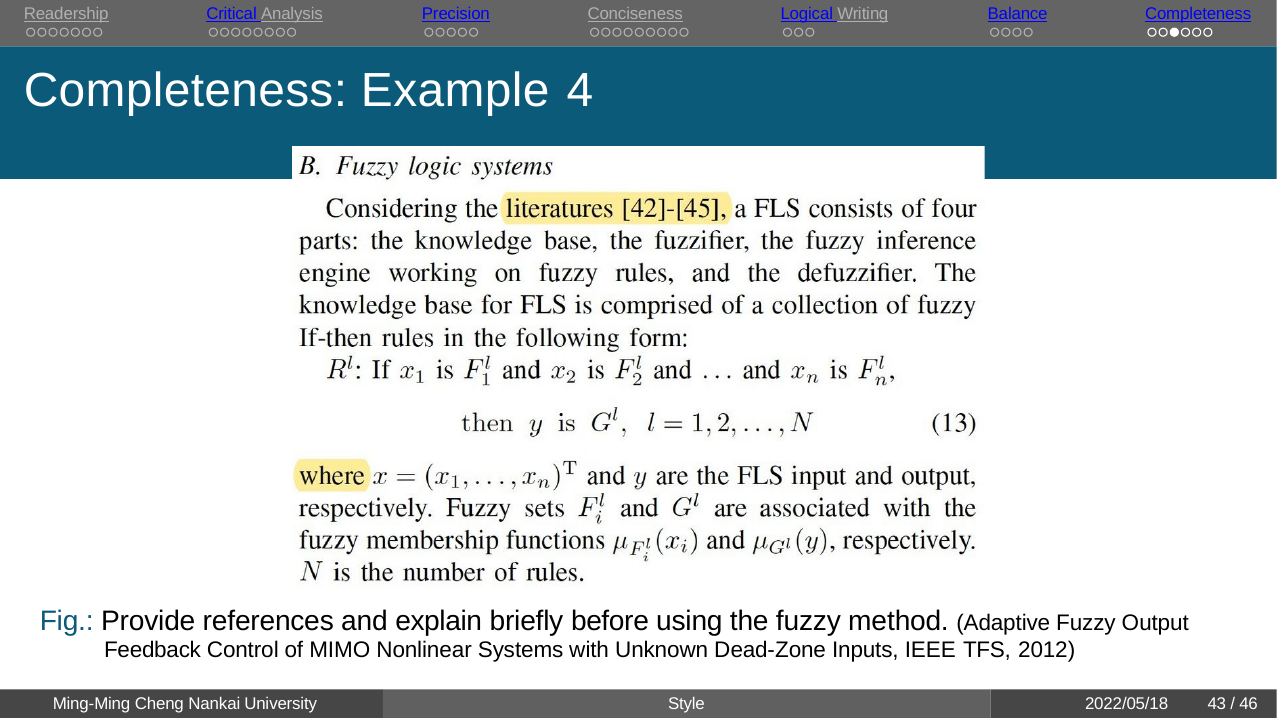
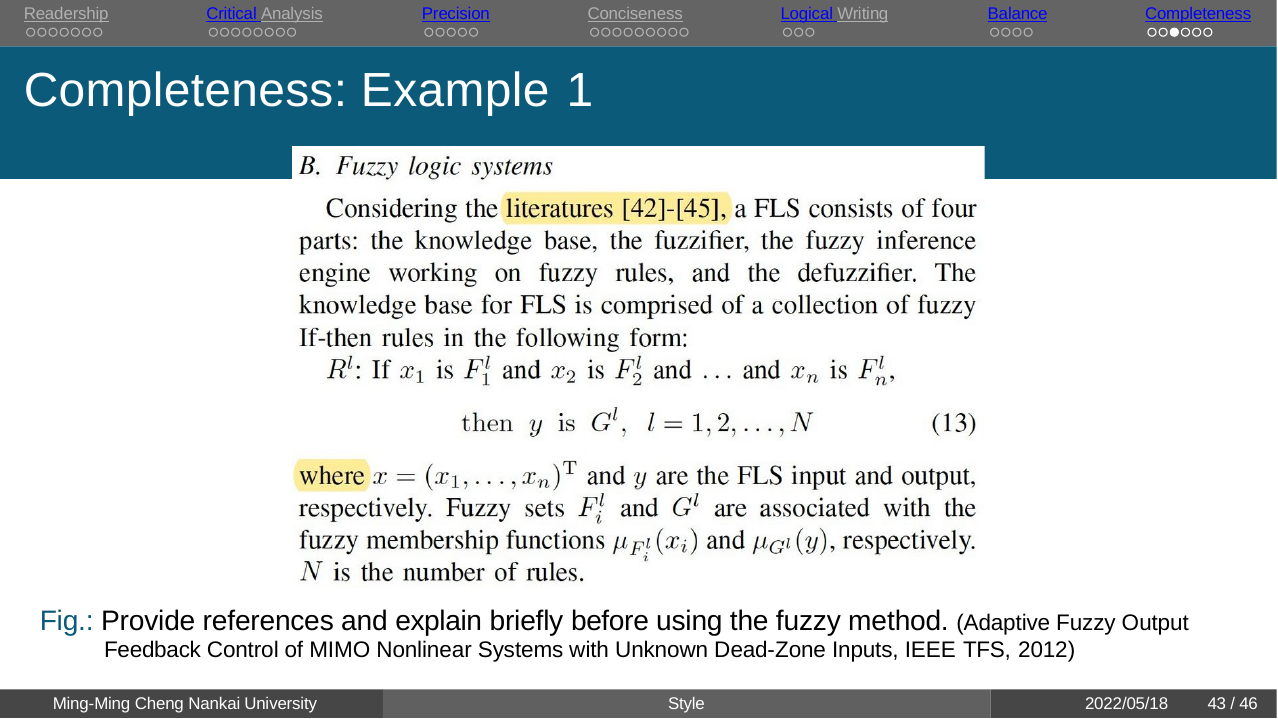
4: 4 -> 1 (580, 91)
